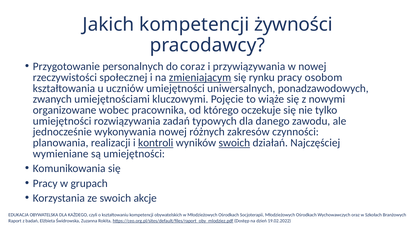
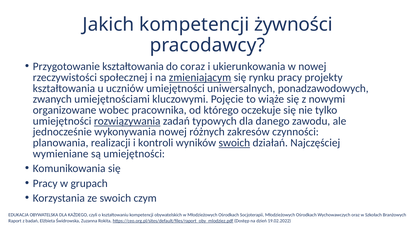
Przygotowanie personalnych: personalnych -> kształtowania (133, 67)
przywiązywania: przywiązywania -> ukierunkowania (249, 67)
osobom: osobom -> projekty (324, 78)
rozwiązywania underline: none -> present (127, 121)
kontroli underline: present -> none (156, 143)
akcje: akcje -> czym (145, 198)
